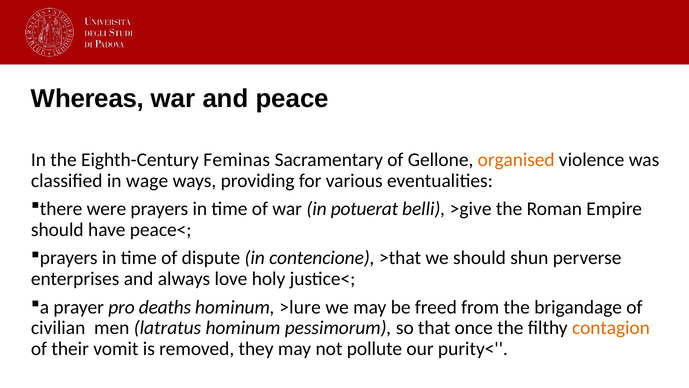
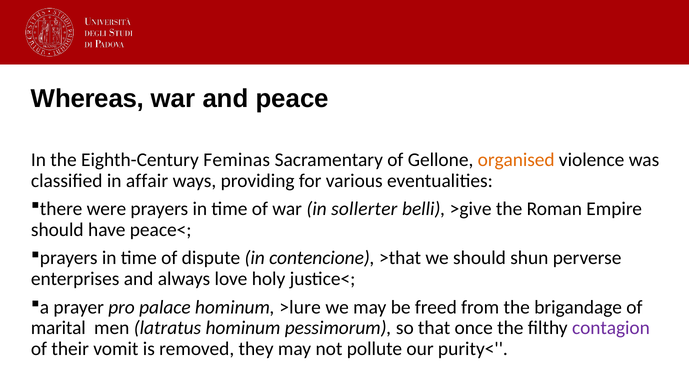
wage: wage -> affair (147, 180)
potuerat: potuerat -> sollerter (364, 209)
deaths: deaths -> palace (165, 307)
civilian: civilian -> marital (58, 328)
contagion colour: orange -> purple (611, 328)
